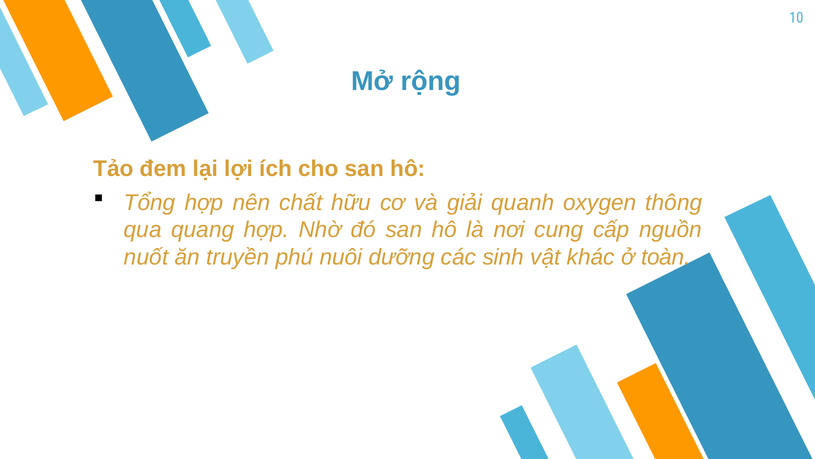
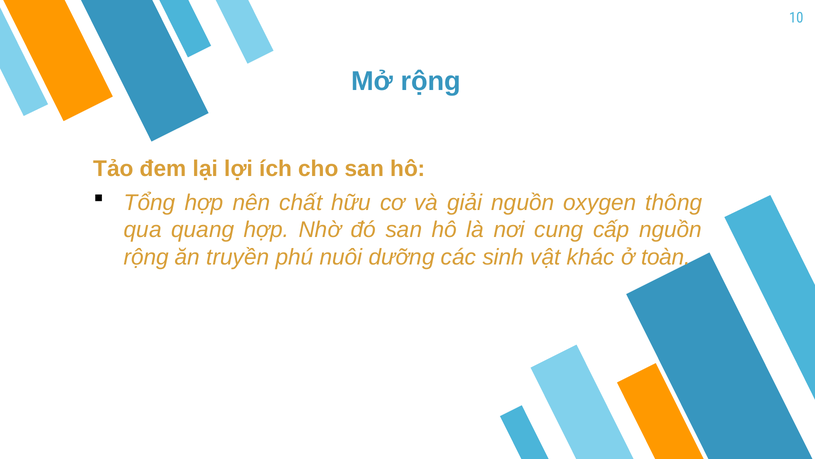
giải quanh: quanh -> nguồn (523, 202)
nuốt: nuốt -> rộng (146, 257)
